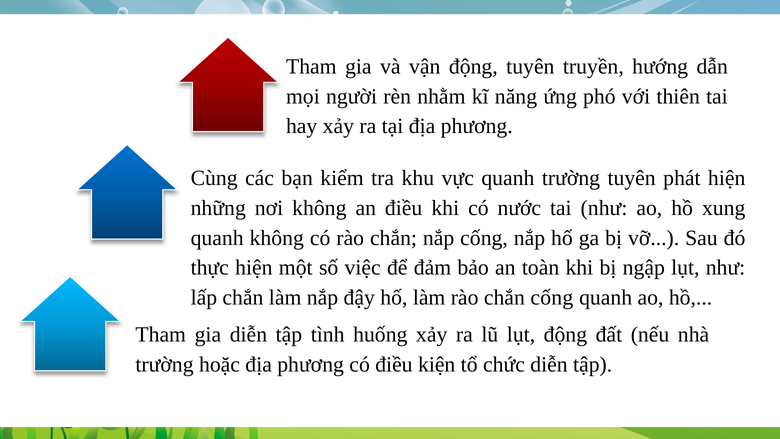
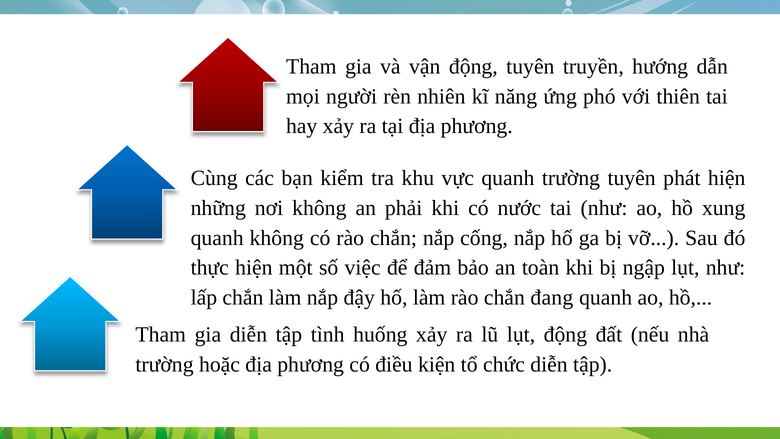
nhằm: nhằm -> nhiên (441, 96)
an điều: điều -> phải (404, 208)
chắn cống: cống -> đang (552, 298)
